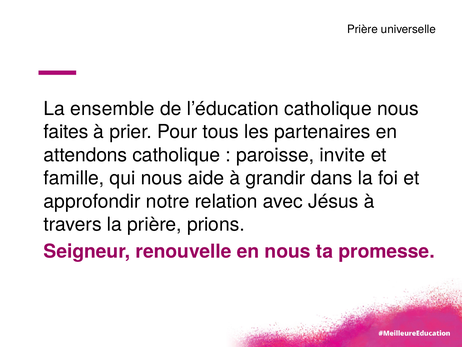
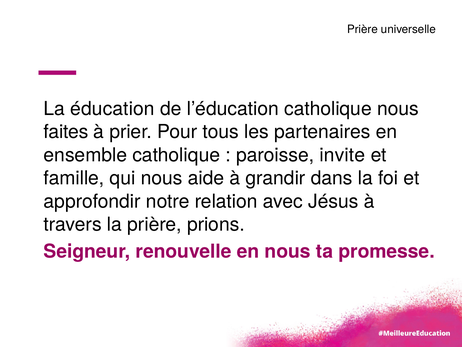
ensemble: ensemble -> éducation (112, 109)
attendons: attendons -> ensemble (85, 155)
